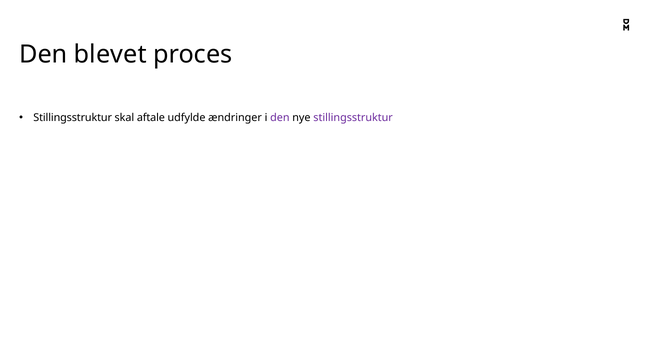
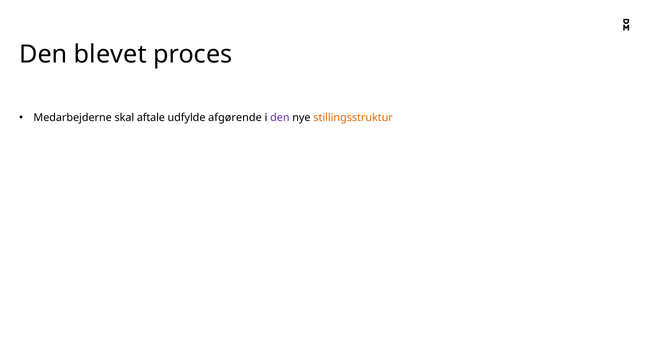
Stillingsstruktur: Stillingsstruktur -> Medarbejderne (73, 118)
ændringer: ændringer -> afgørende (235, 118)
stillingsstruktur colour: purple -> orange (353, 118)
